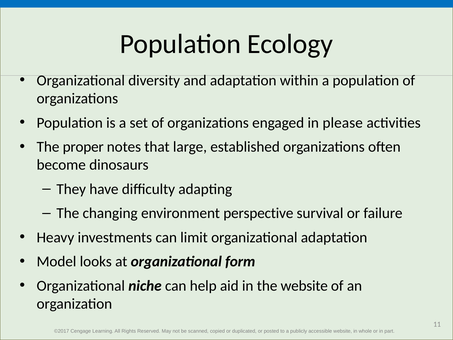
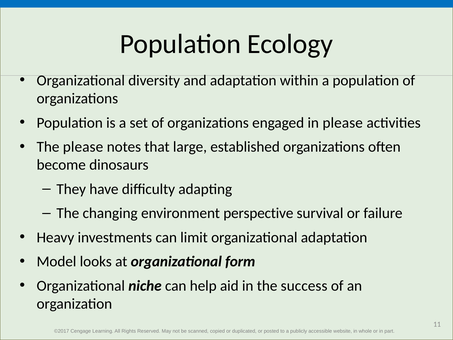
The proper: proper -> please (83, 147)
the website: website -> success (304, 286)
